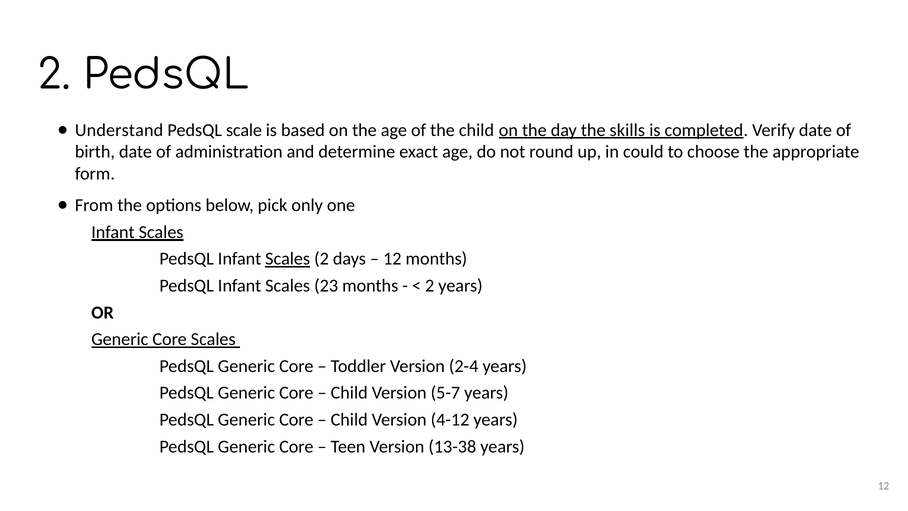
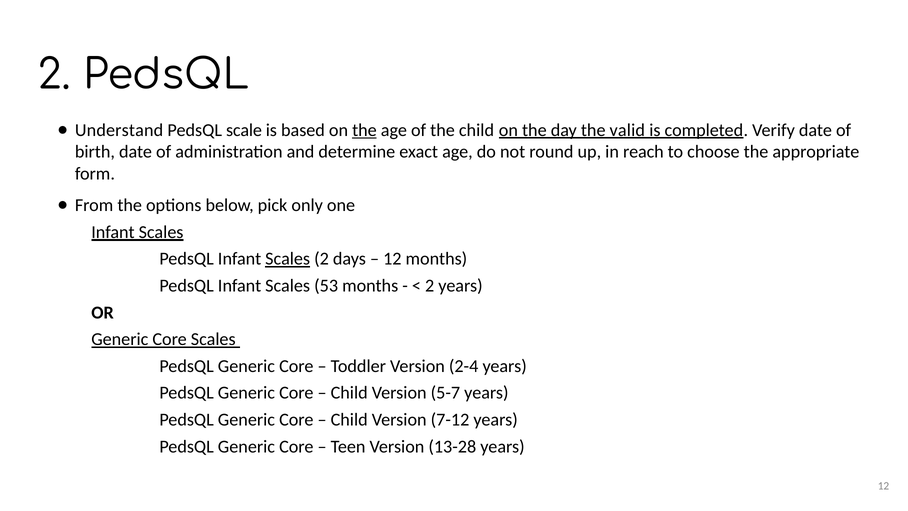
the underline: none -> present (364, 130)
skills: skills -> valid (627, 130)
could: could -> reach (643, 152)
23: 23 -> 53 (326, 286)
4-12: 4-12 -> 7-12 (450, 420)
13-38: 13-38 -> 13-28 (452, 446)
